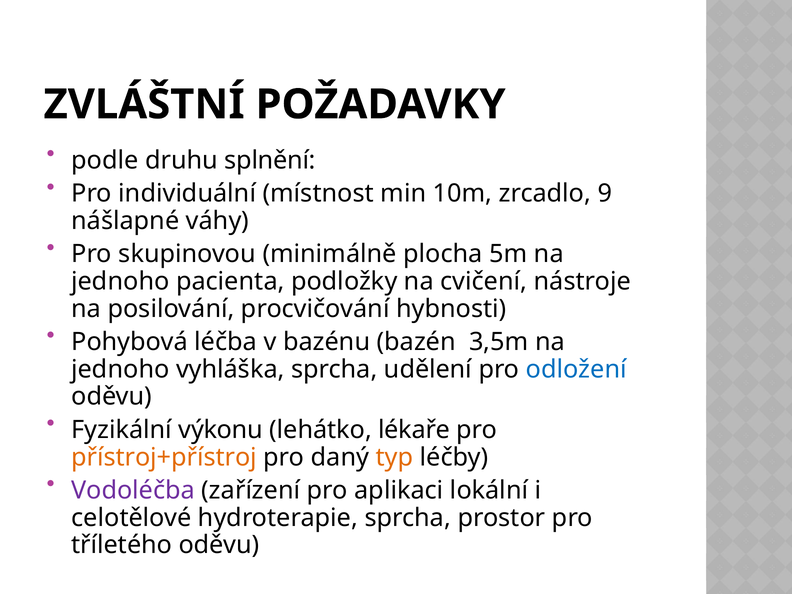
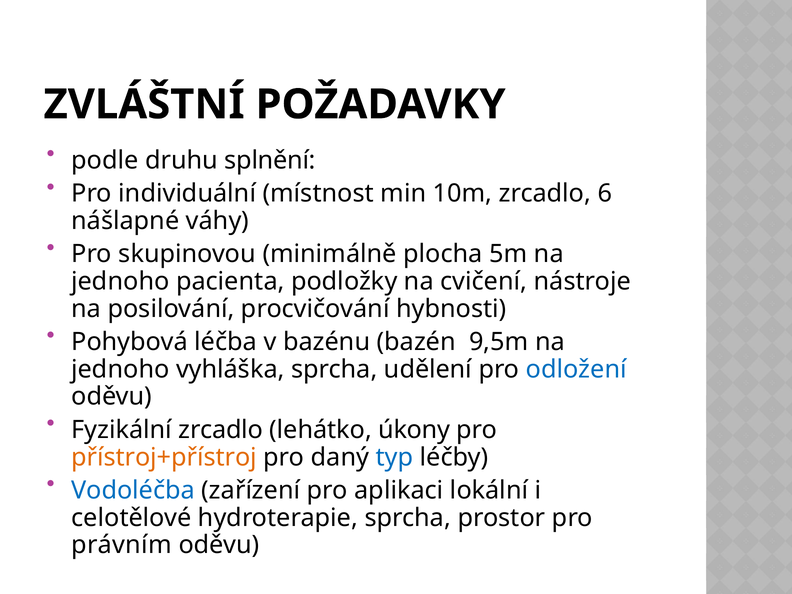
9: 9 -> 6 (605, 194)
3,5m: 3,5m -> 9,5m (499, 342)
Fyzikální výkonu: výkonu -> zrcadlo (221, 430)
lékaře: lékaře -> úkony (414, 430)
typ colour: orange -> blue (394, 457)
Vodoléčba colour: purple -> blue (133, 490)
tříletého: tříletého -> právním (122, 545)
